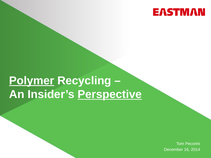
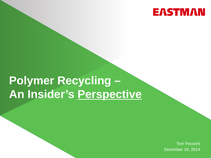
Polymer underline: present -> none (32, 81)
